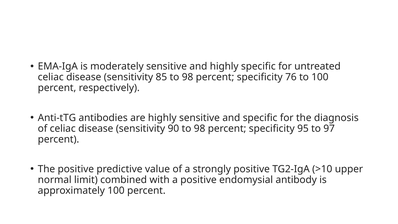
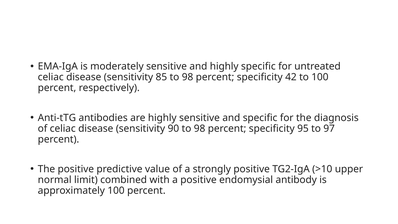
76: 76 -> 42 (291, 77)
